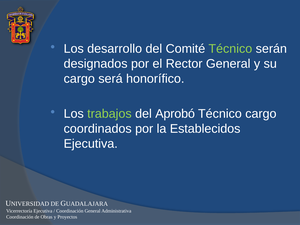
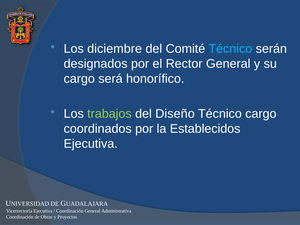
desarrollo: desarrollo -> diciembre (115, 49)
Técnico colour: light green -> light blue (230, 49)
Aprobó: Aprobó -> Diseño (175, 114)
